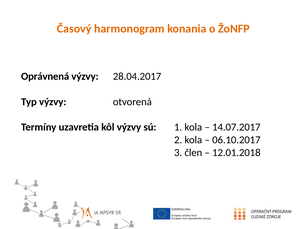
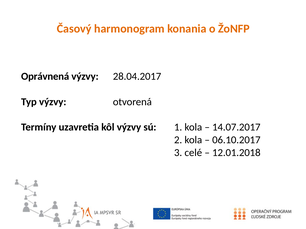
člen: člen -> celé (193, 153)
